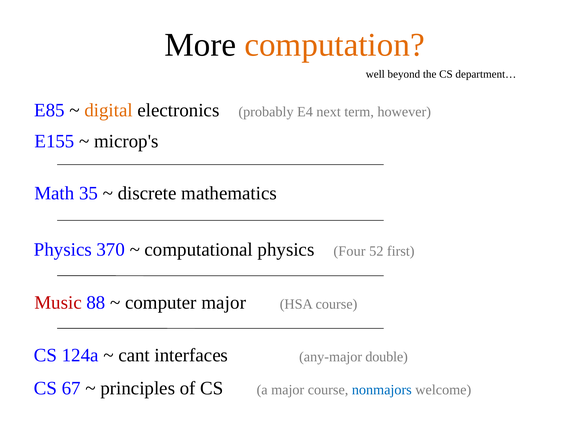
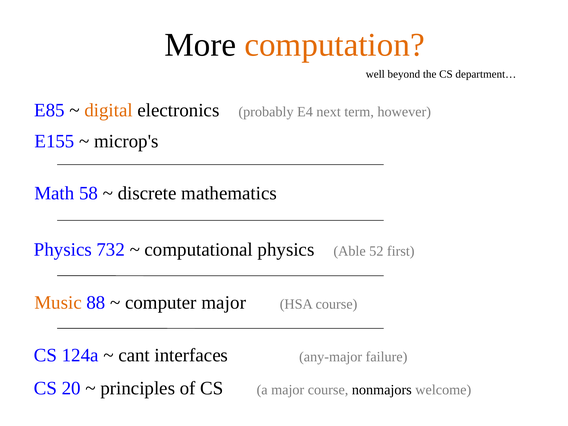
35: 35 -> 58 (89, 193)
370: 370 -> 732 (111, 250)
Four: Four -> Able (350, 251)
Music colour: red -> orange (58, 303)
double: double -> failure (387, 357)
67: 67 -> 20 (71, 388)
nonmajors colour: blue -> black (382, 390)
